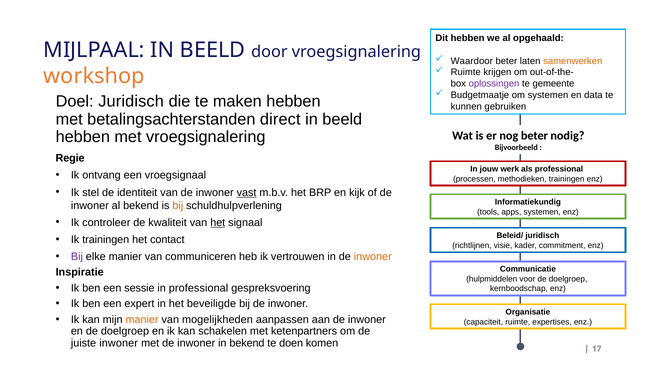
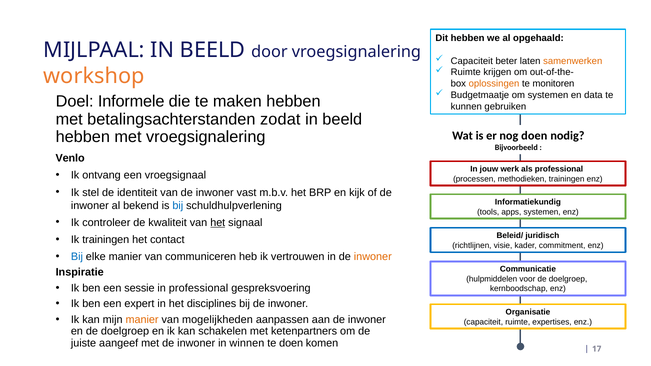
Waardoor: Waardoor -> Capaciteit (472, 61)
oplossingen colour: purple -> orange (494, 84)
gemeente: gemeente -> monitoren (553, 84)
Doel Juridisch: Juridisch -> Informele (131, 102)
direct: direct -> zodat (280, 119)
nog beter: beter -> doen (534, 136)
Regie: Regie -> Venlo (70, 158)
vast underline: present -> none (247, 193)
bij colour: orange -> blue (178, 206)
Bij colour: purple -> blue (77, 257)
beveiligde: beveiligde -> disciplines (212, 304)
juiste inwoner: inwoner -> aangeef (119, 343)
in bekend: bekend -> winnen (247, 343)
